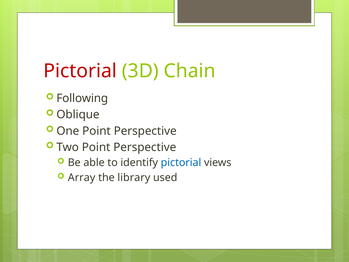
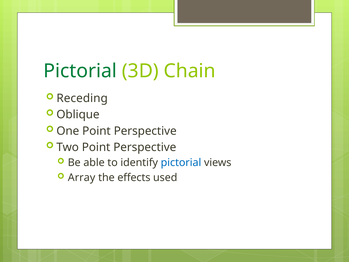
Pictorial colour: red -> green (80, 71)
Following: Following -> Receding (82, 98)
library: library -> effects (134, 177)
